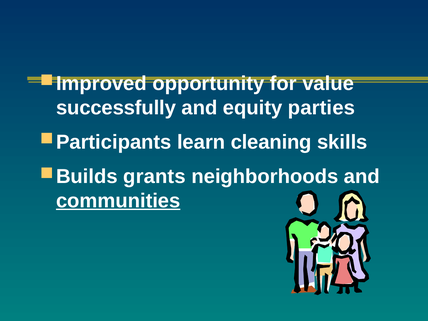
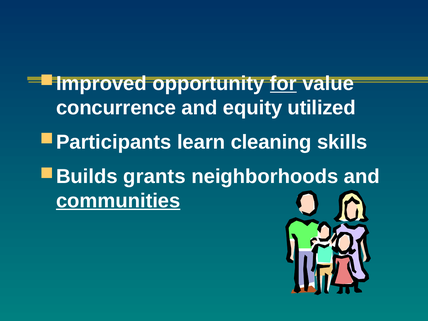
for underline: none -> present (283, 83)
successfully: successfully -> concurrence (116, 108)
parties: parties -> utilized (322, 108)
